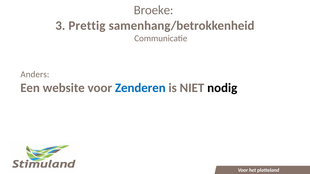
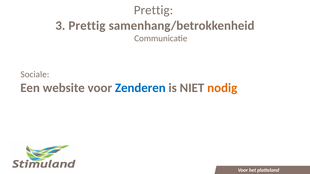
Broeke: Broeke -> Prettig (153, 10)
Anders: Anders -> Sociale (35, 75)
nodig colour: black -> orange (222, 88)
